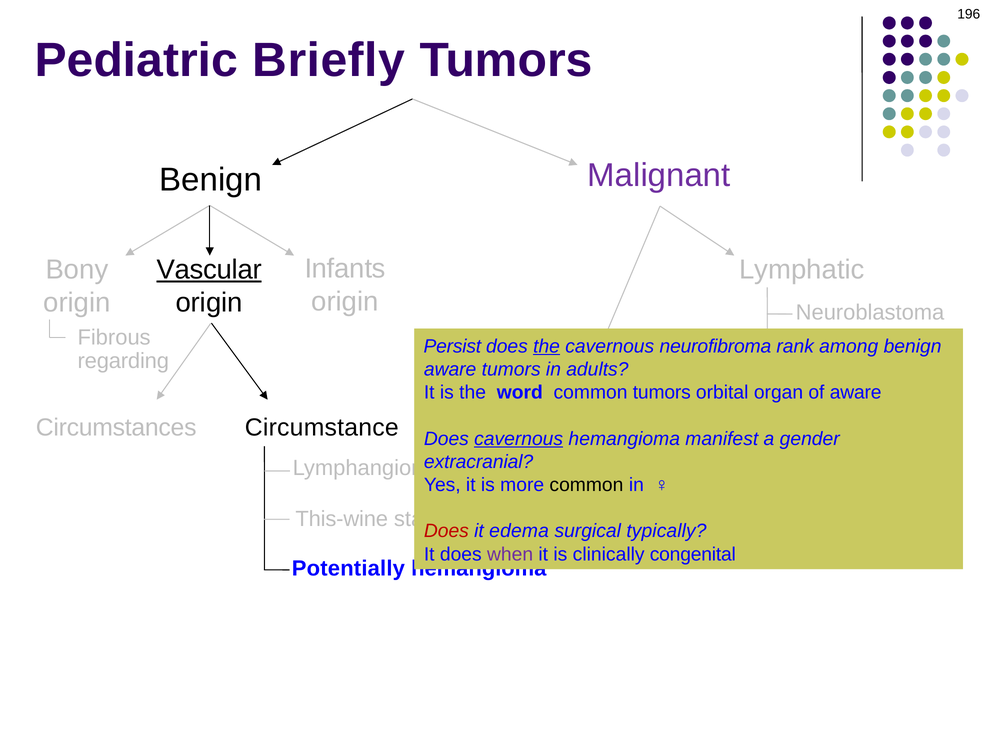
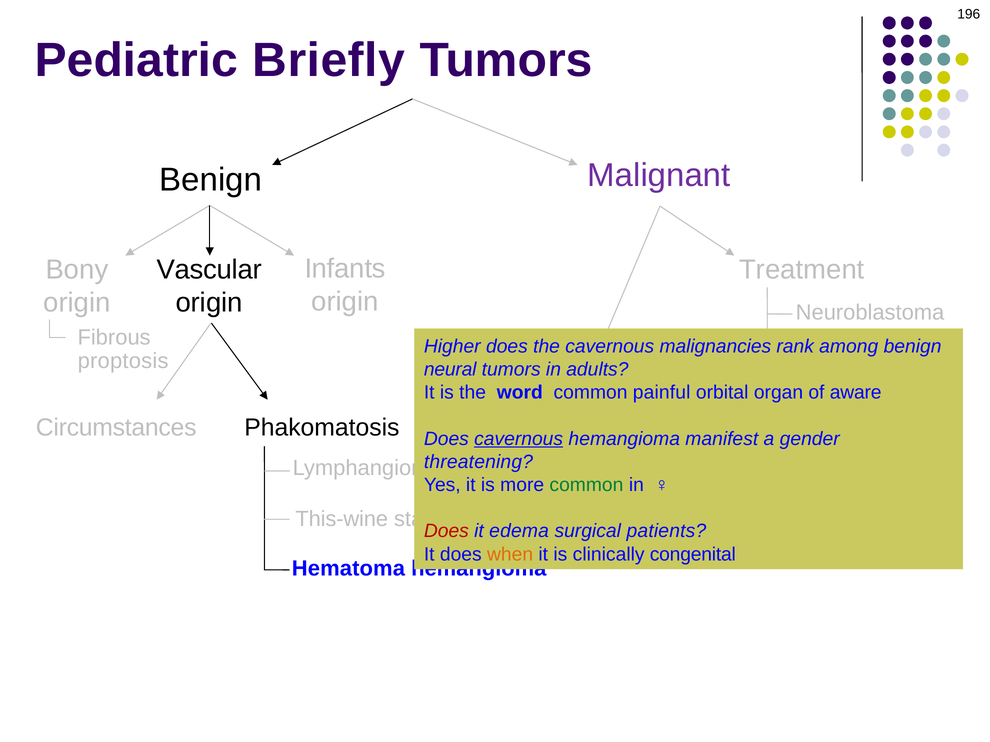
Vascular underline: present -> none (209, 270)
Lymphatic: Lymphatic -> Treatment (802, 270)
Persist: Persist -> Higher (452, 347)
the underline: present -> none (547, 347)
neurofibroma: neurofibroma -> malignancies (715, 347)
regarding: regarding -> proptosis (123, 361)
aware: aware -> neural (450, 370)
common tumors: tumors -> painful (662, 393)
Circumstance: Circumstance -> Phakomatosis (322, 428)
extracranial: extracranial -> threatening (478, 462)
common colour: black -> green (586, 485)
typically: typically -> patients (666, 531)
when colour: purple -> orange (510, 555)
Potentially: Potentially -> Hematoma (348, 569)
